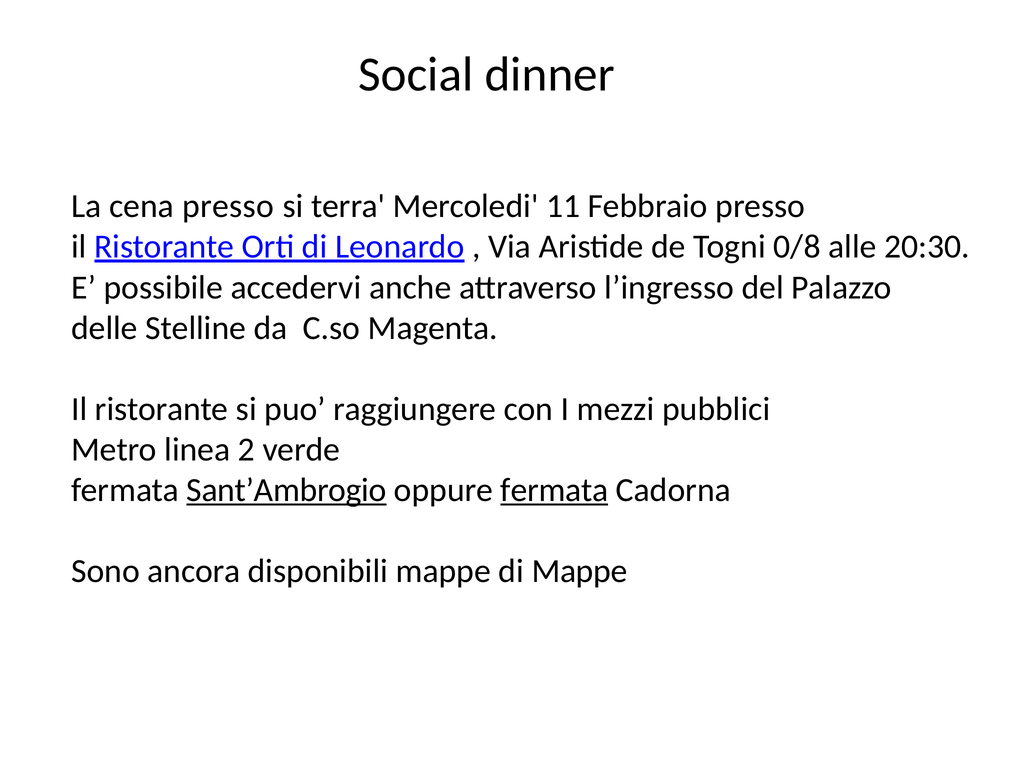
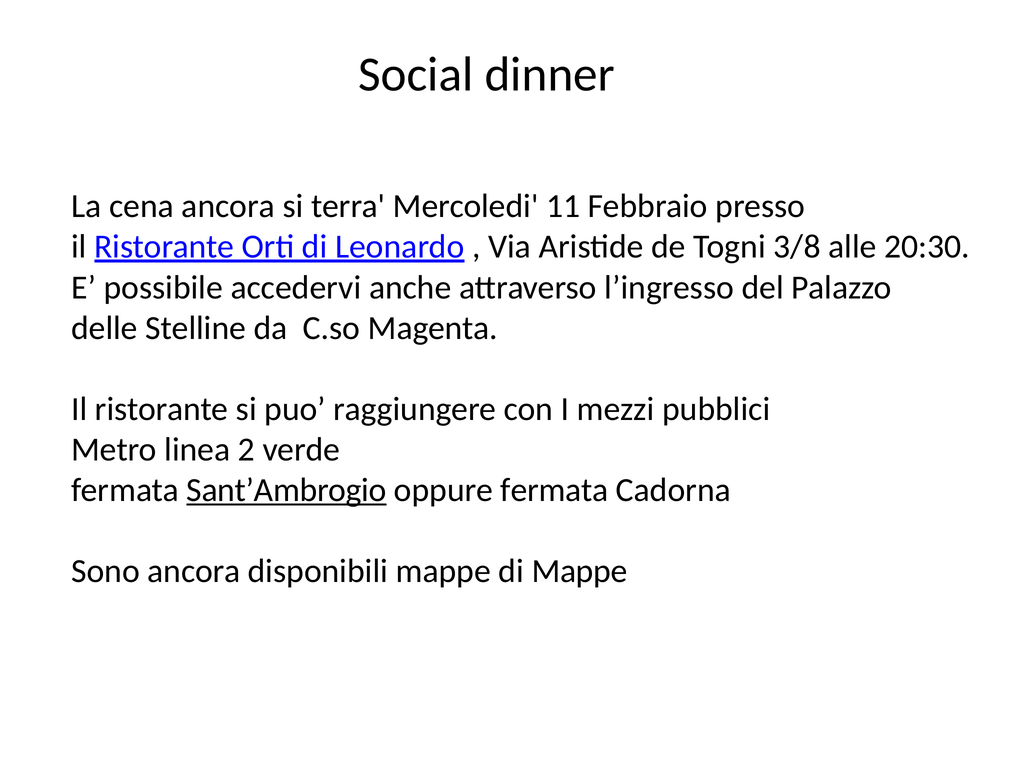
cena presso: presso -> ancora (228, 206)
0/8: 0/8 -> 3/8 (797, 246)
fermata underline: present -> none (554, 489)
